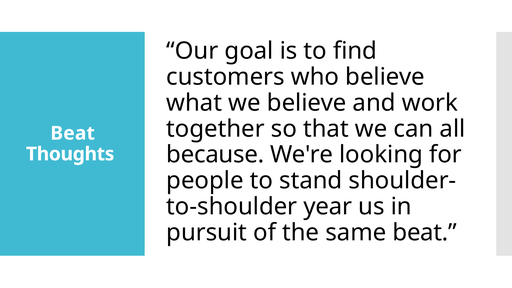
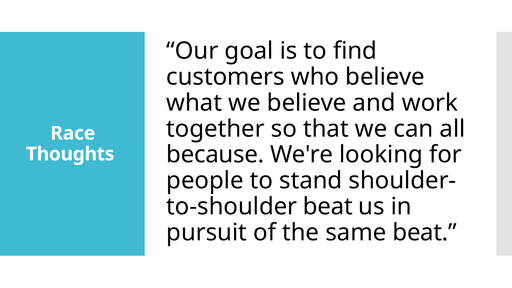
Beat: Beat -> Race (73, 133)
year: year -> beat (328, 207)
